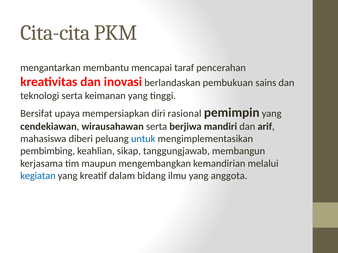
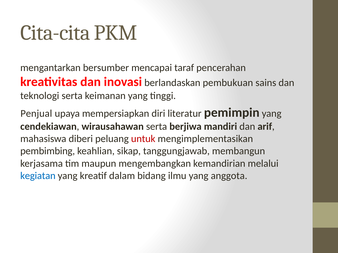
membantu: membantu -> bersumber (106, 68)
Bersifat: Bersifat -> Penjual (36, 114)
rasional: rasional -> literatur (185, 114)
untuk colour: blue -> red (143, 139)
